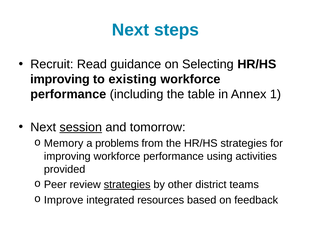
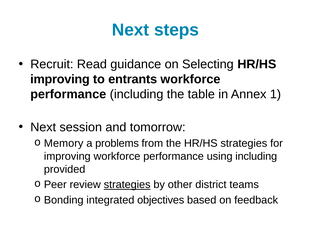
existing: existing -> entrants (133, 79)
session underline: present -> none (81, 127)
using activities: activities -> including (256, 157)
Improve: Improve -> Bonding (64, 200)
resources: resources -> objectives (161, 200)
